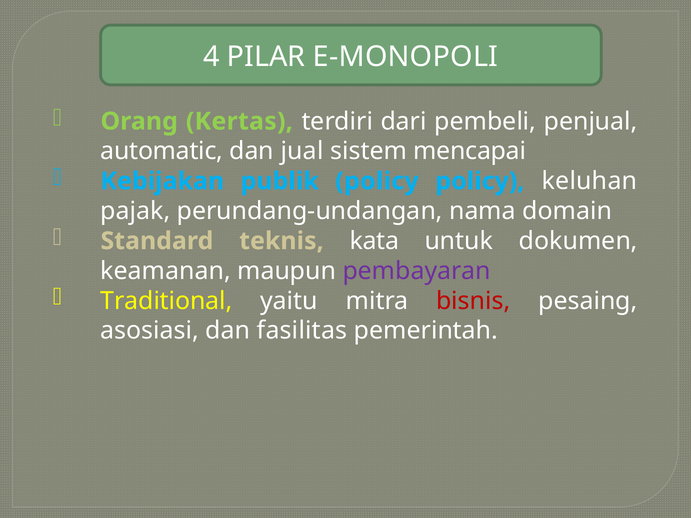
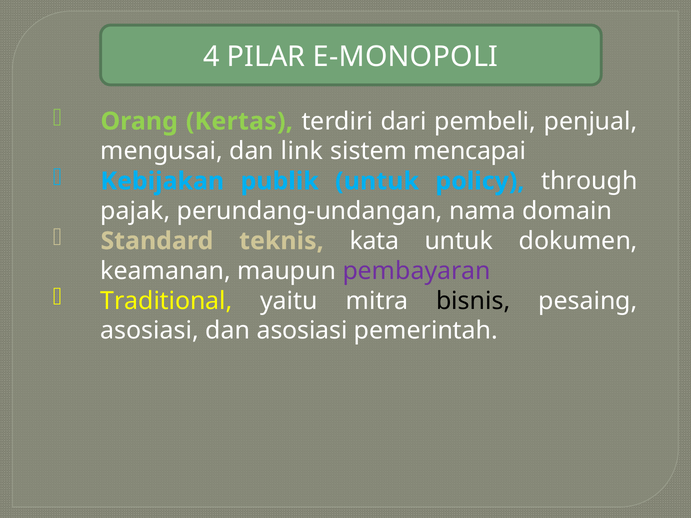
automatic: automatic -> mengusai (162, 151)
jual: jual -> link (302, 151)
publik policy: policy -> untuk (377, 181)
keluhan: keluhan -> through (590, 181)
bisnis colour: red -> black (473, 301)
dan fasilitas: fasilitas -> asosiasi (302, 331)
